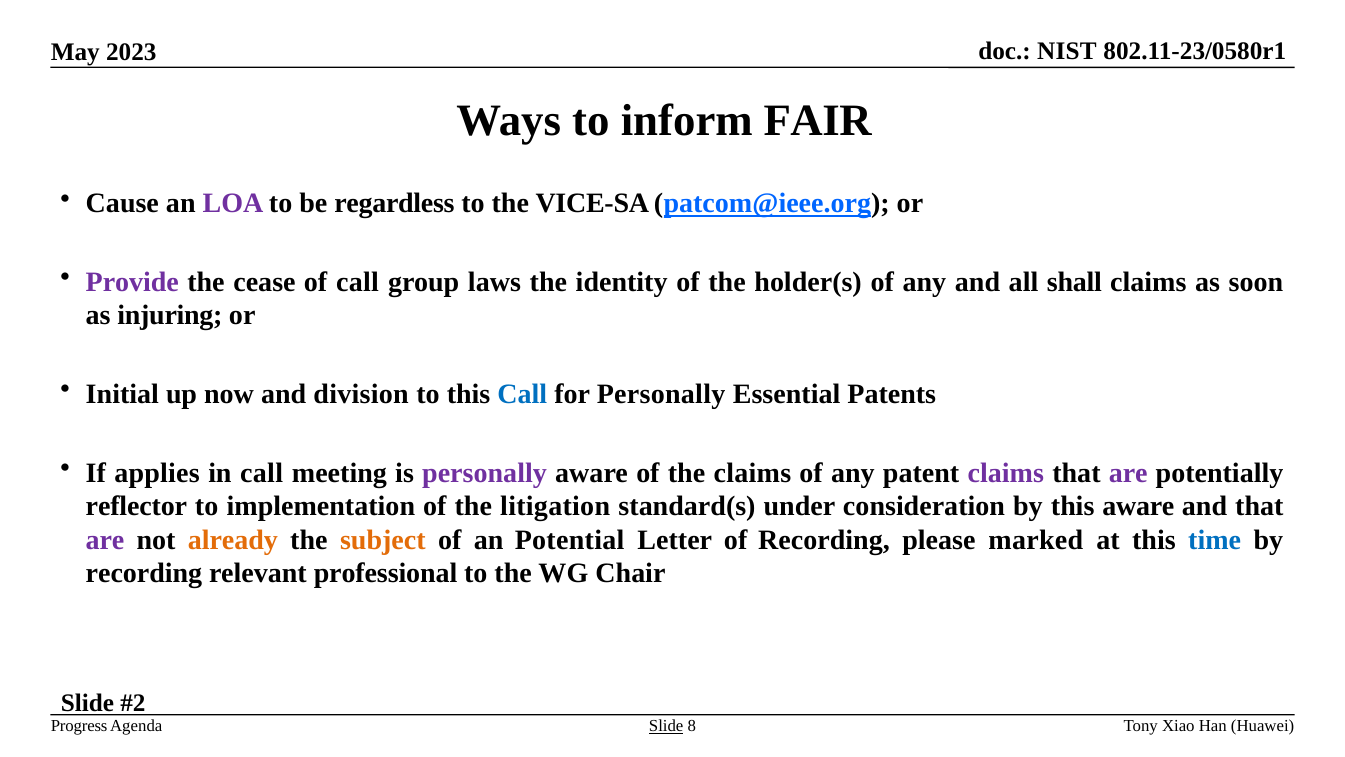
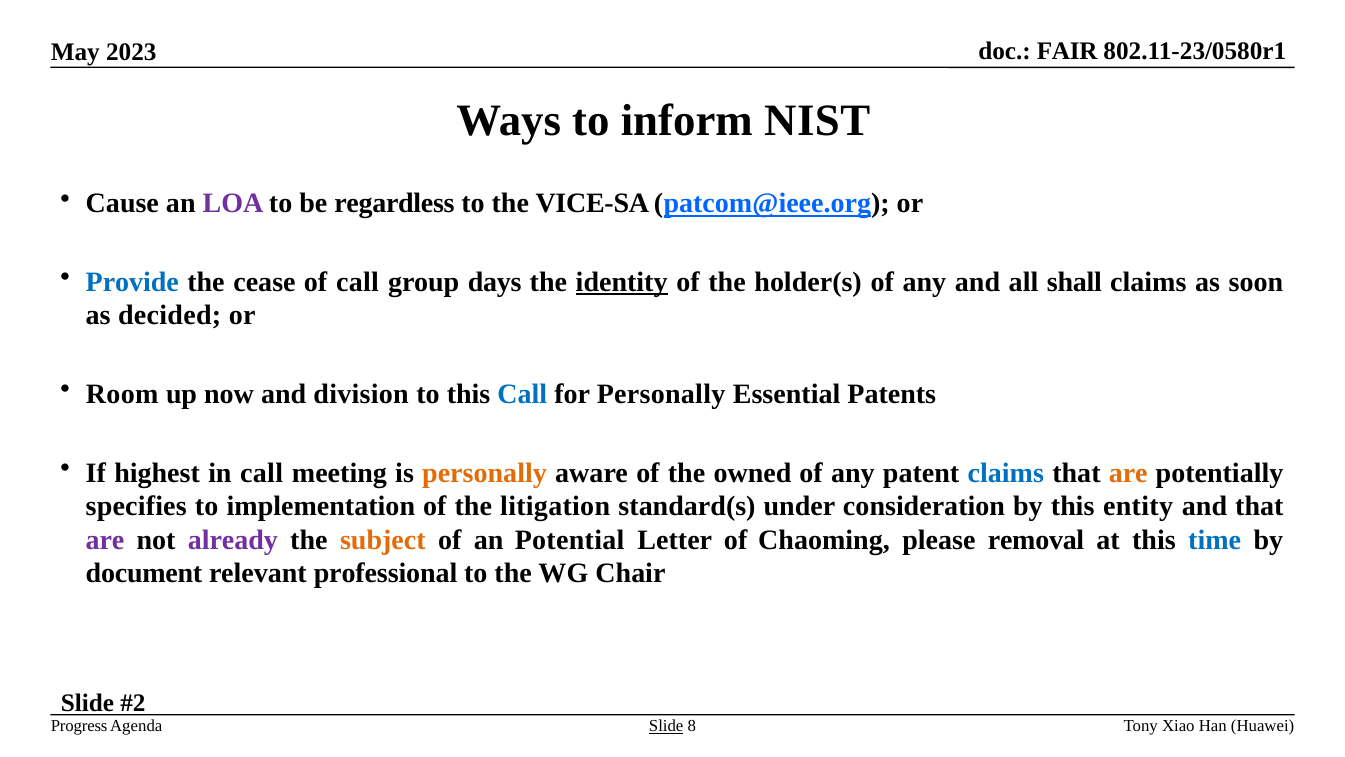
NIST: NIST -> FAIR (1067, 51)
FAIR: FAIR -> NIST (817, 121)
Provide colour: purple -> blue (132, 282)
laws: laws -> days (495, 282)
identity underline: none -> present (622, 282)
injuring: injuring -> decided (170, 316)
Initial: Initial -> Room (122, 394)
applies: applies -> highest (157, 472)
personally colour: purple -> orange (485, 472)
the claims: claims -> owned (753, 472)
claims colour: purple -> blue (1006, 472)
are colour: purple -> orange (1128, 472)
reflector: reflector -> specifies (136, 506)
this aware: aware -> entity (1138, 506)
already colour: orange -> purple (233, 540)
of Recording: Recording -> Chaoming (824, 540)
marked: marked -> removal (1036, 540)
recording: recording -> document (144, 573)
